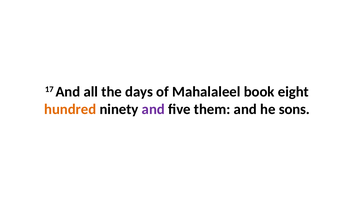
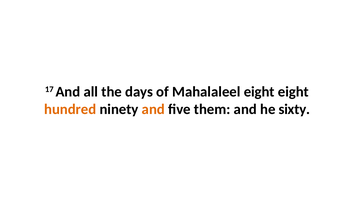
Mahalaleel book: book -> eight (259, 92)
and colour: purple -> orange (153, 109)
sons: sons -> sixty (294, 109)
